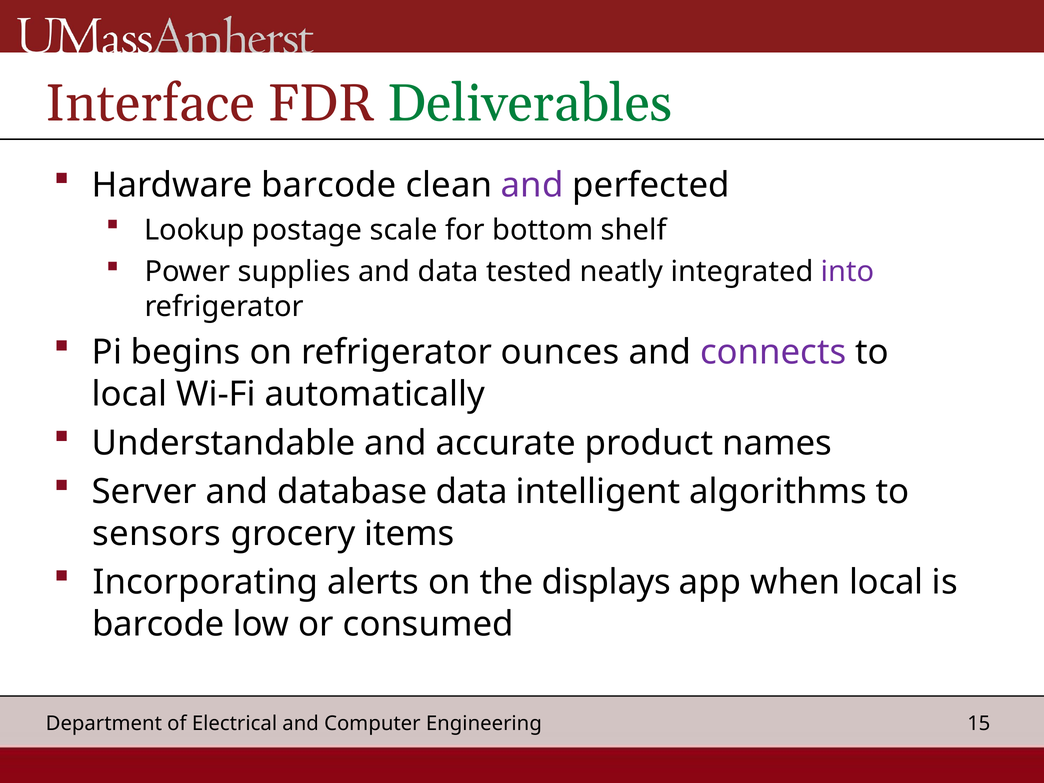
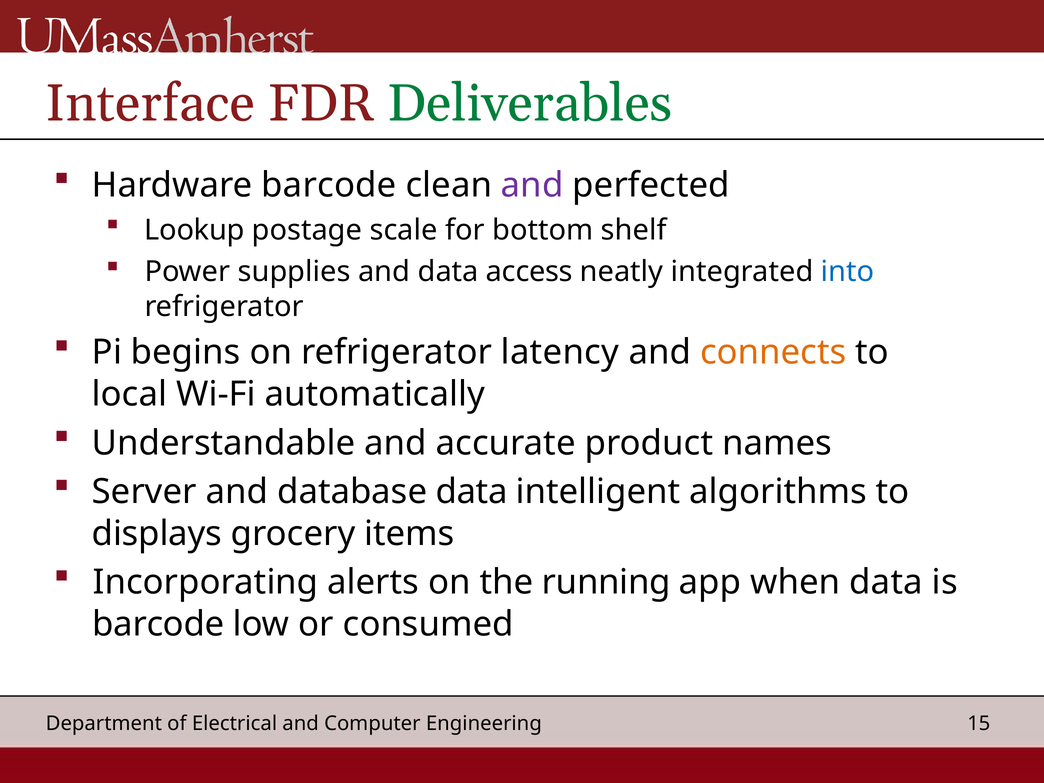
tested: tested -> access (529, 272)
into colour: purple -> blue (848, 272)
ounces: ounces -> latency (560, 352)
connects colour: purple -> orange (773, 352)
sensors: sensors -> displays (157, 534)
displays: displays -> running (606, 582)
when local: local -> data (886, 582)
